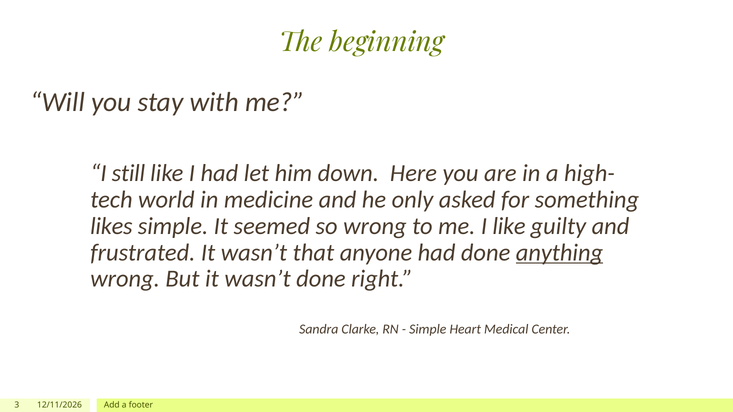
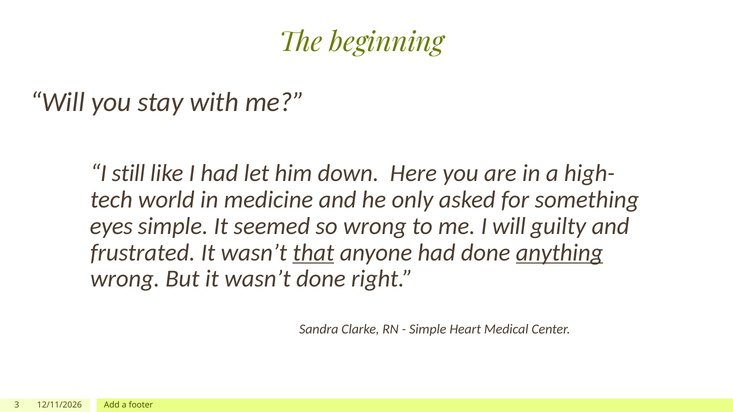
likes: likes -> eyes (111, 226)
I like: like -> will (509, 226)
that underline: none -> present (313, 253)
